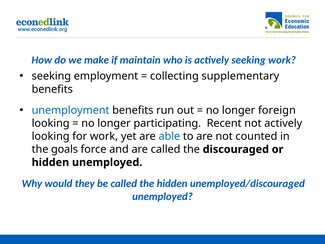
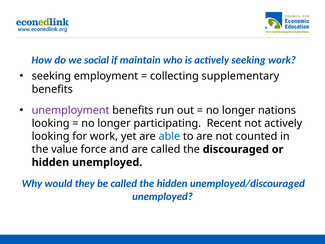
make: make -> social (97, 60)
unemployment colour: blue -> purple (71, 110)
foreign: foreign -> nations (277, 110)
goals: goals -> value (65, 149)
